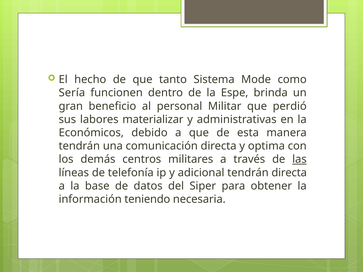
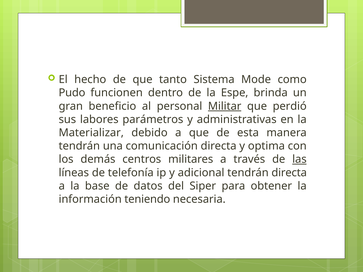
Sería: Sería -> Pudo (72, 93)
Militar underline: none -> present (225, 106)
materializar: materializar -> parámetros (153, 120)
Económicos: Económicos -> Materializar (91, 133)
